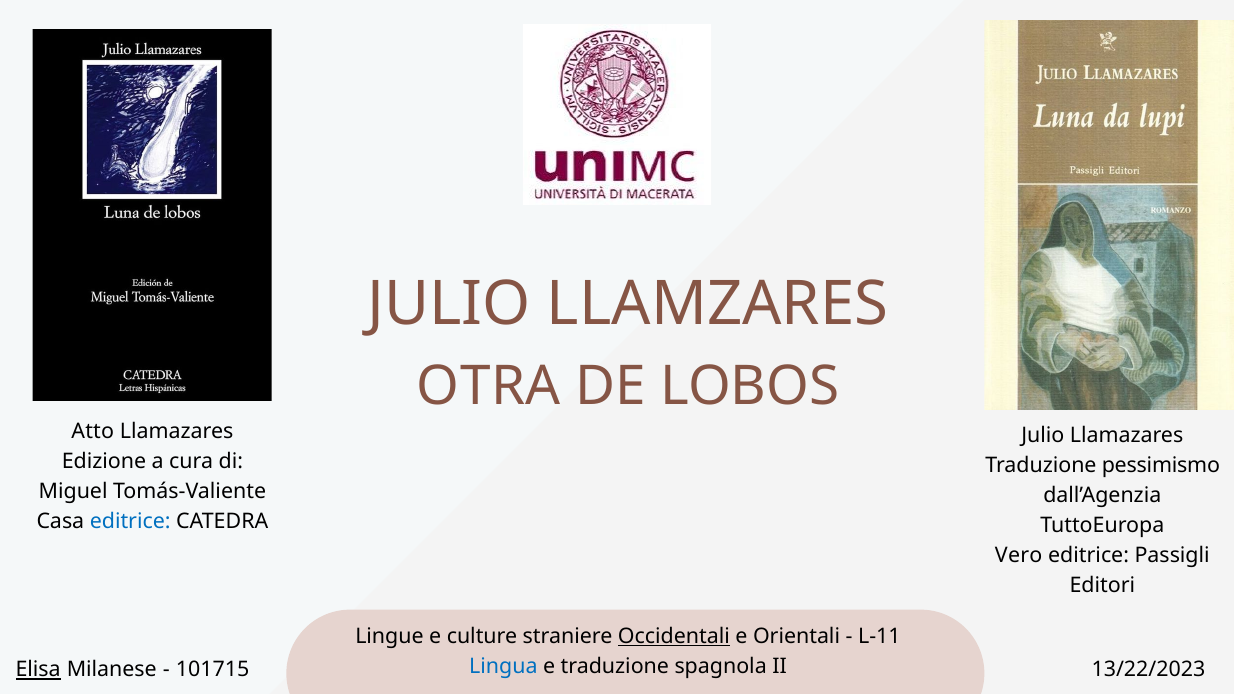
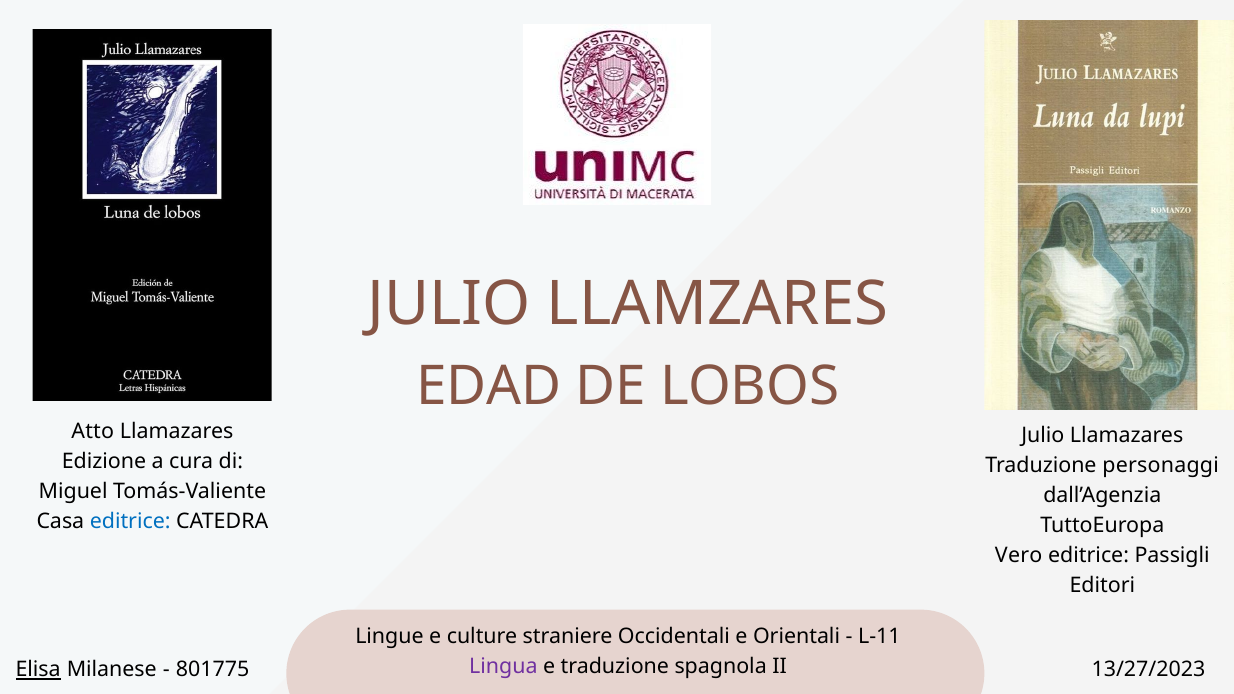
OTRA: OTRA -> EDAD (489, 386)
pessimismo: pessimismo -> personaggi (1161, 466)
Occidentali underline: present -> none (674, 636)
Lingua colour: blue -> purple (503, 666)
101715: 101715 -> 801775 (213, 670)
13/22/2023: 13/22/2023 -> 13/27/2023 (1148, 670)
